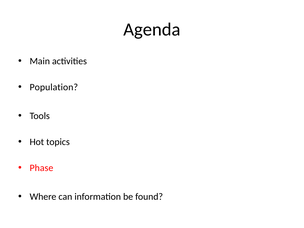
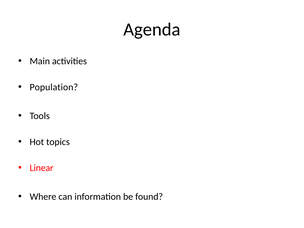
Phase: Phase -> Linear (42, 168)
